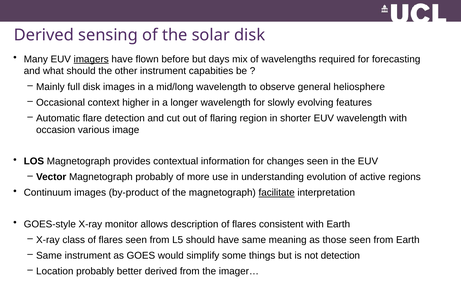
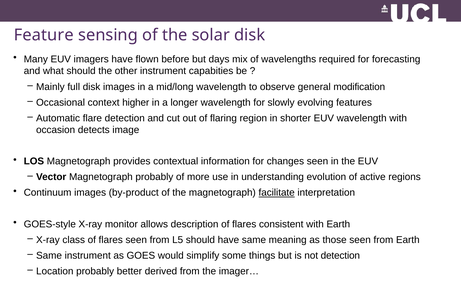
Derived: Derived -> Feature (44, 35)
imagers underline: present -> none (91, 59)
heliosphere: heliosphere -> modification (359, 87)
various: various -> detects (94, 130)
